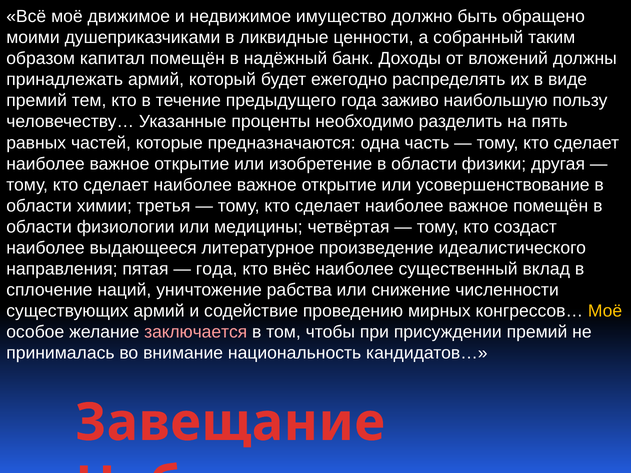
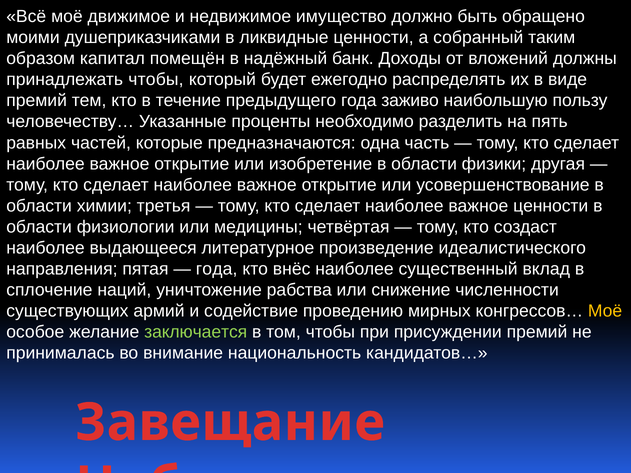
принадлежать армий: армий -> чтобы (156, 80)
важное помещён: помещён -> ценности (551, 206)
заключается colour: pink -> light green (196, 332)
